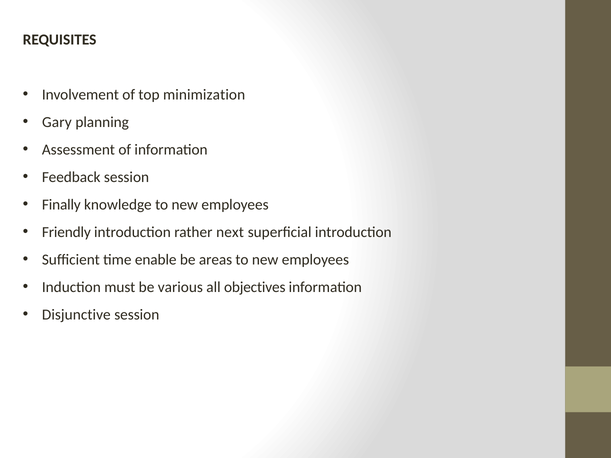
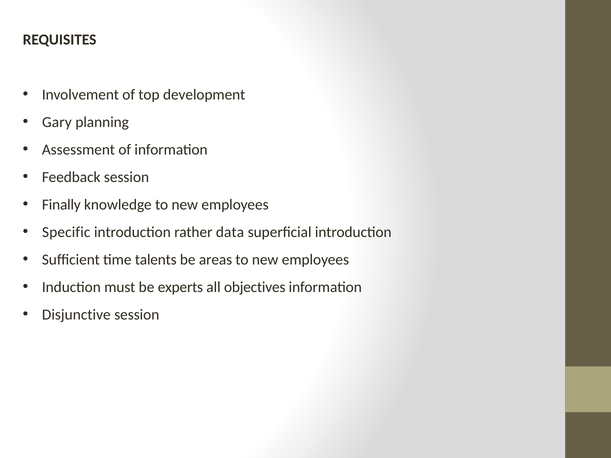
minimization: minimization -> development (204, 95)
Friendly: Friendly -> Specific (66, 232)
next: next -> data (230, 232)
enable: enable -> talents (156, 260)
various: various -> experts (180, 287)
